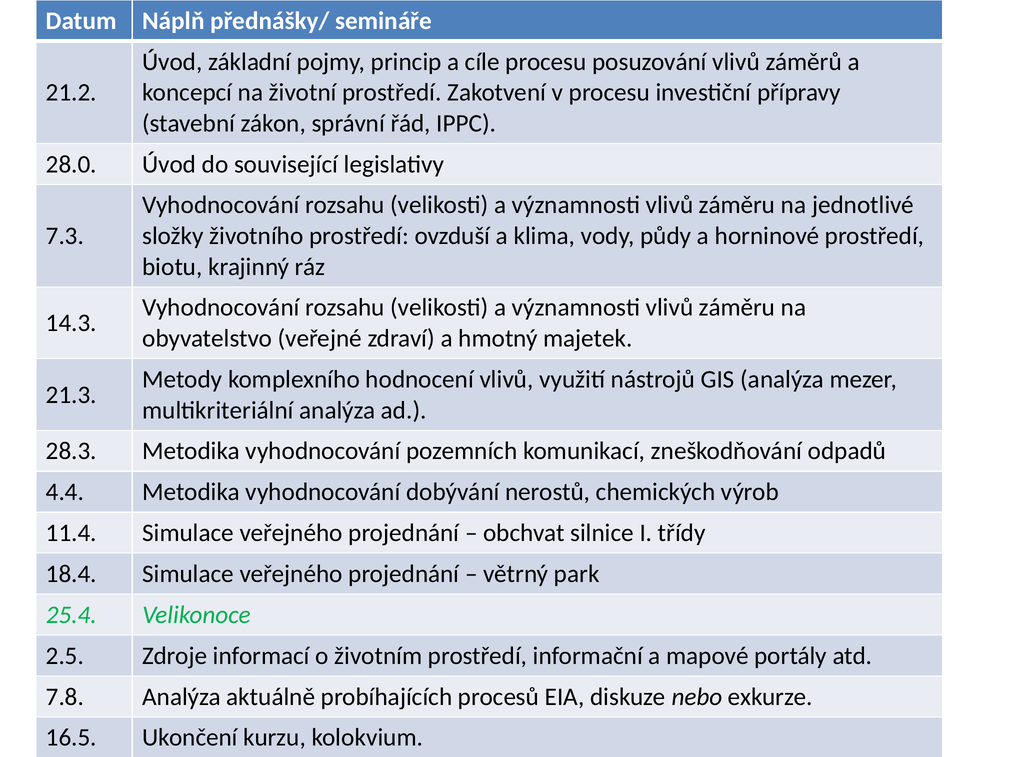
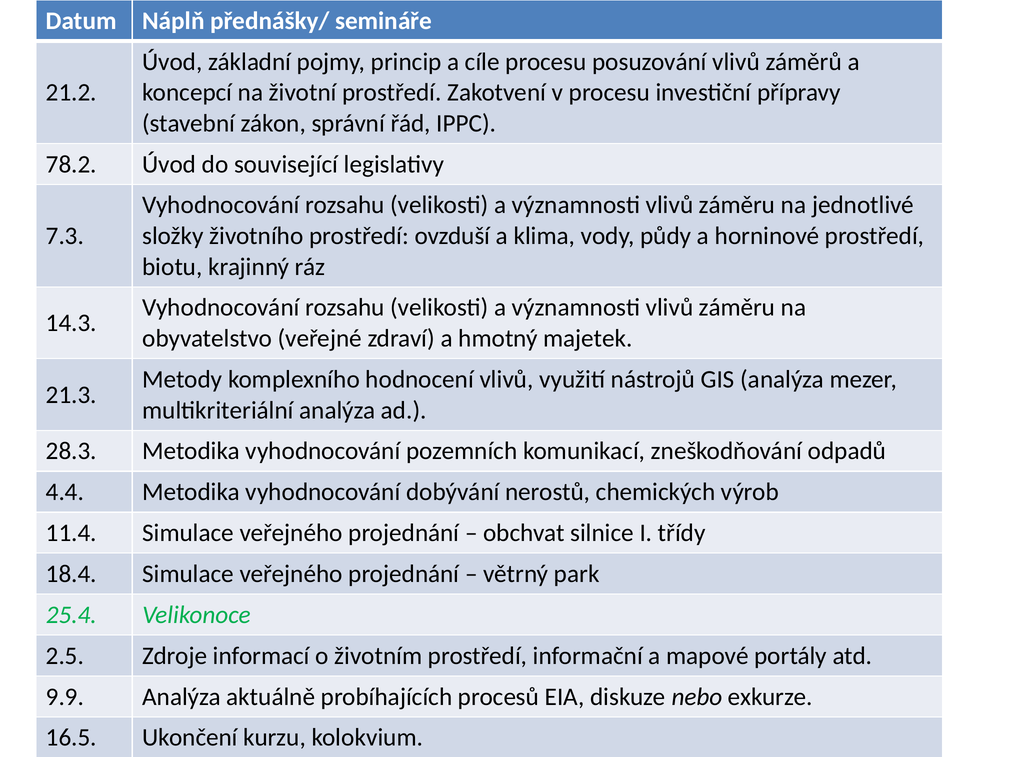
28.0: 28.0 -> 78.2 (71, 164)
7.8: 7.8 -> 9.9 (65, 696)
